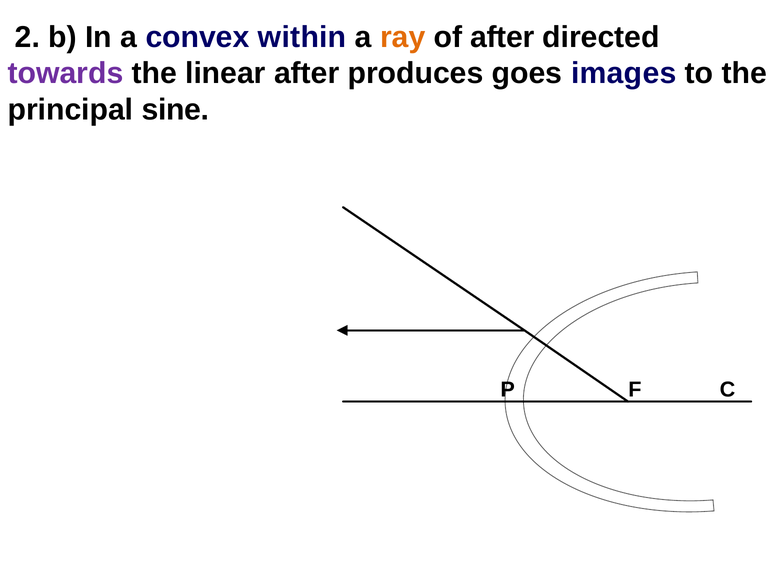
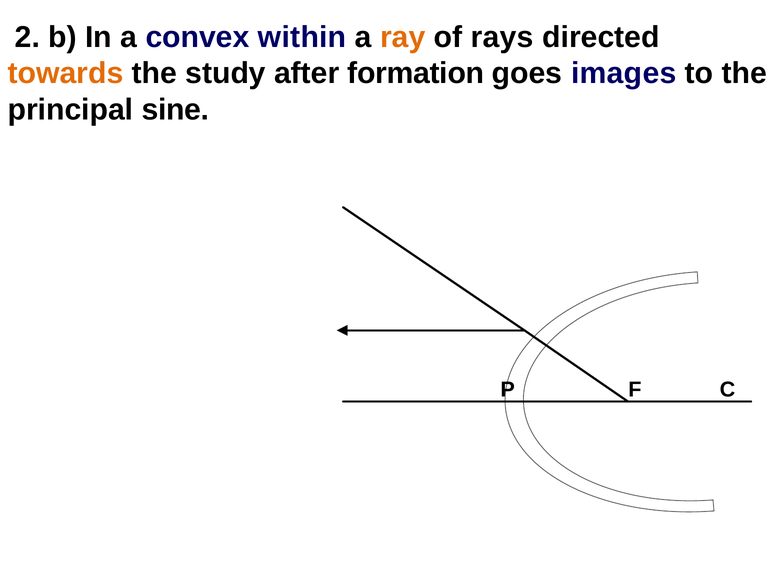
of after: after -> rays (502, 37)
towards colour: purple -> orange (66, 73)
linear: linear -> study (226, 73)
produces: produces -> formation (416, 73)
